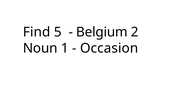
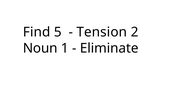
Belgium: Belgium -> Tension (102, 32)
Occasion: Occasion -> Eliminate (109, 48)
